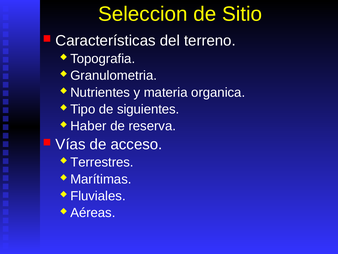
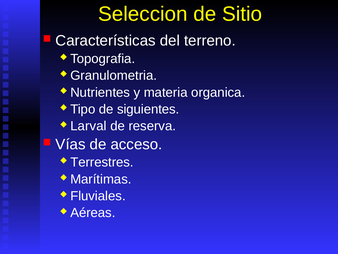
Haber: Haber -> Larval (88, 126)
